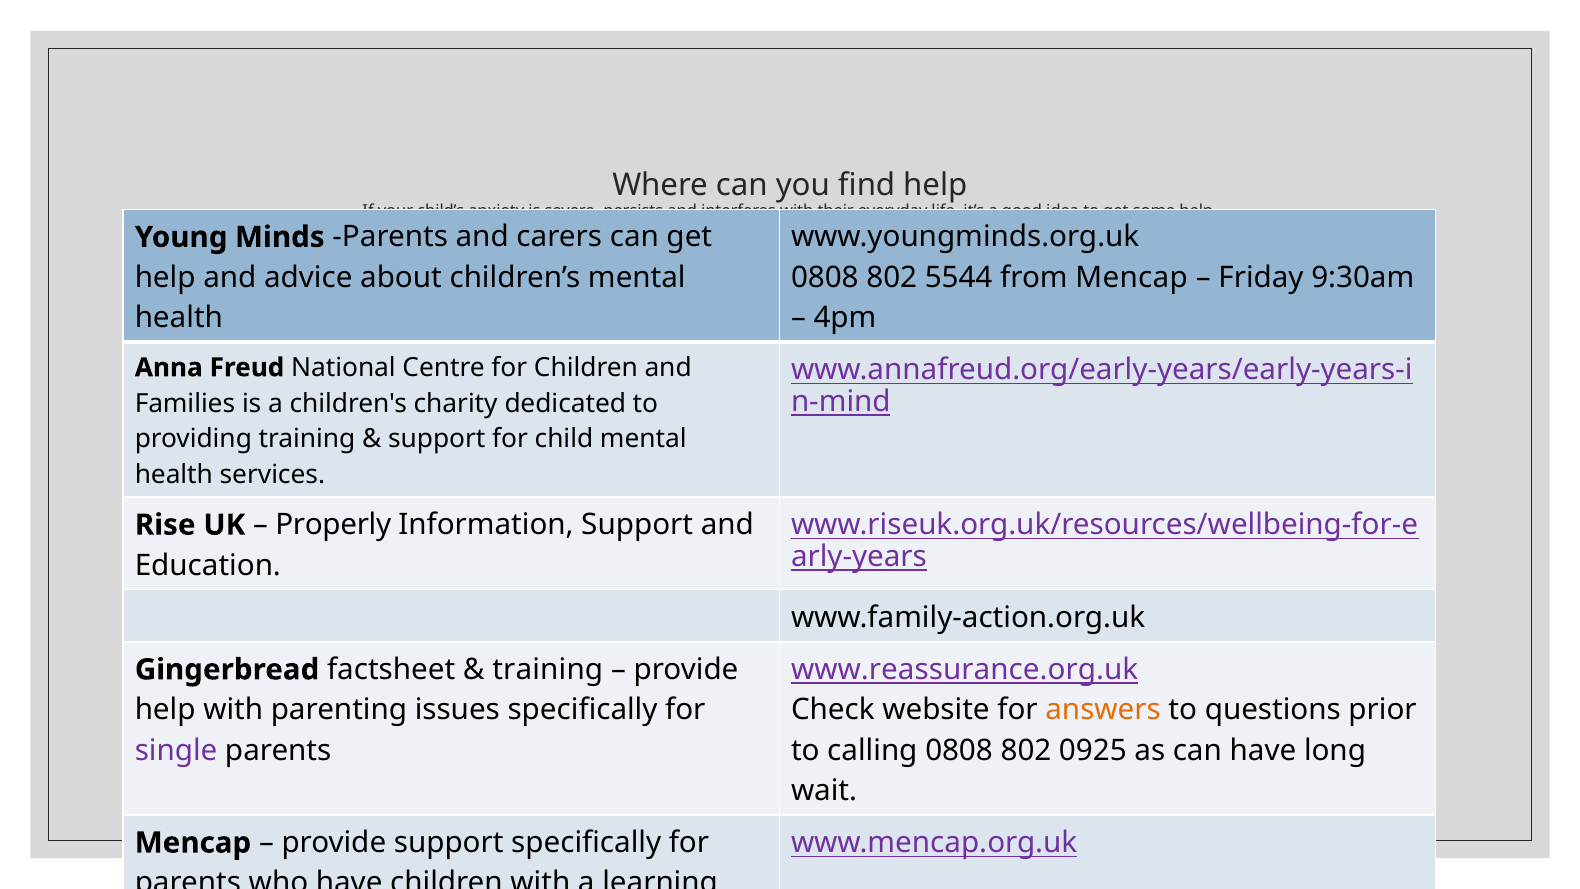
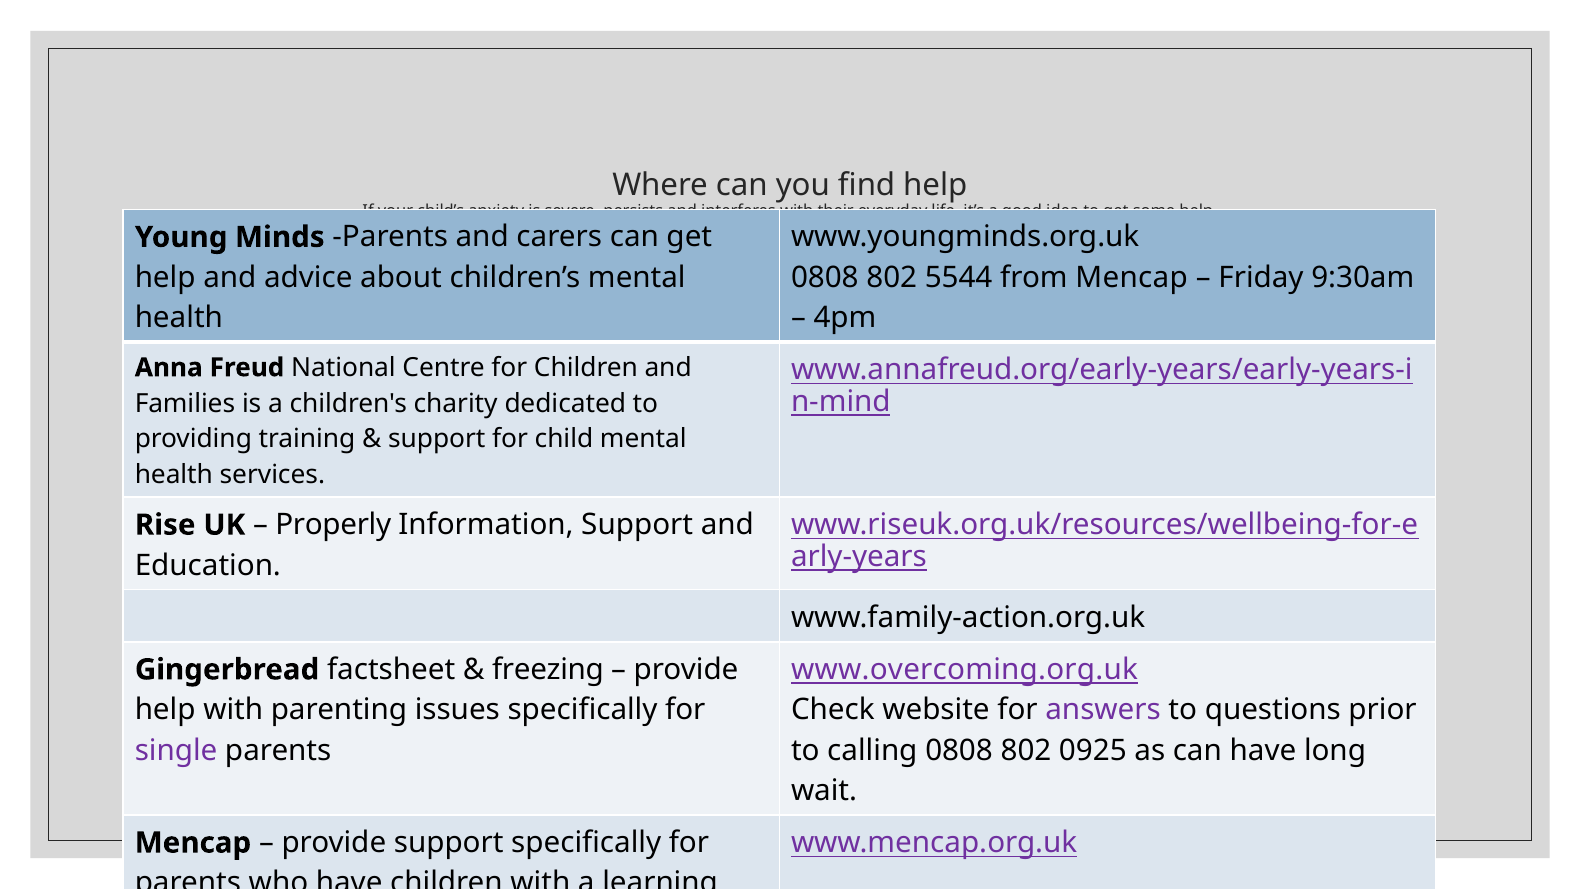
www.reassurance.org.uk: www.reassurance.org.uk -> www.overcoming.org.uk (965, 669)
training: training -> freezing (548, 669)
answers colour: orange -> purple (1103, 710)
